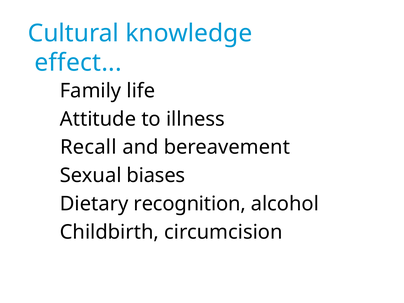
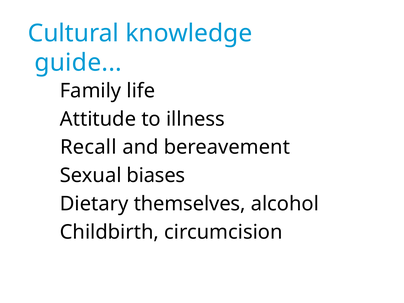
effect: effect -> guide (78, 63)
recognition: recognition -> themselves (190, 204)
